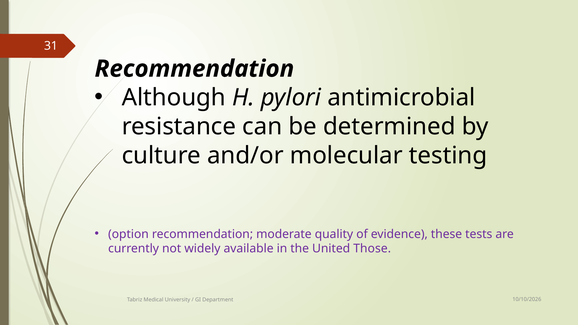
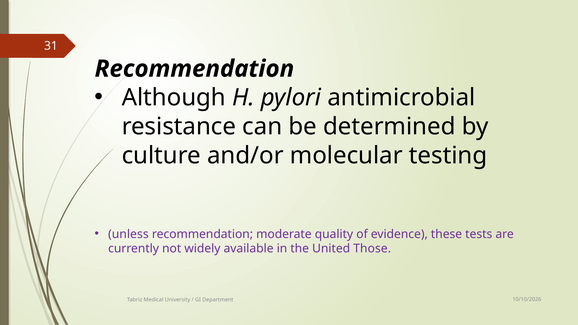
option: option -> unless (128, 234)
